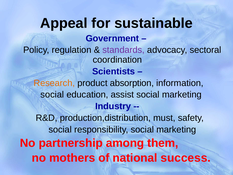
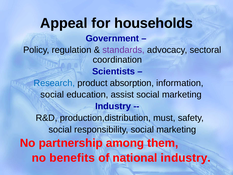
sustainable: sustainable -> households (154, 23)
Research colour: orange -> blue (54, 83)
mothers: mothers -> benefits (72, 158)
national success: success -> industry (186, 158)
